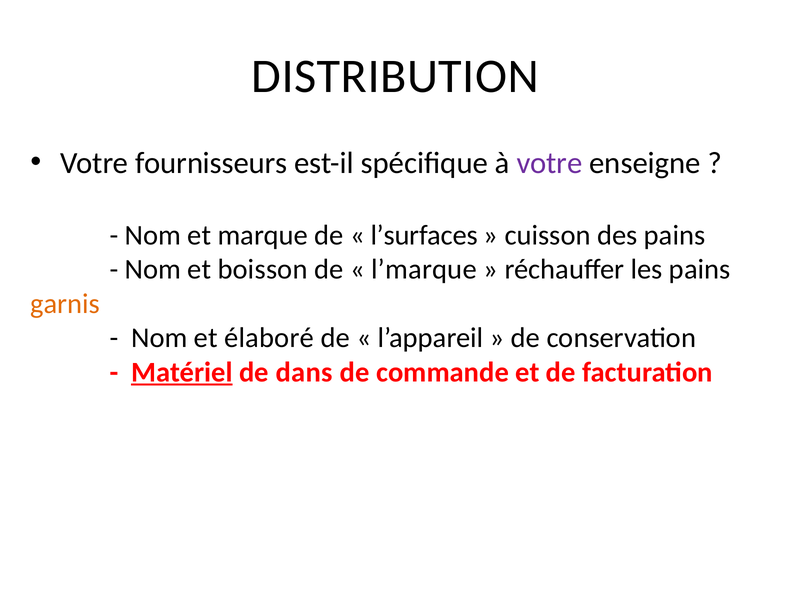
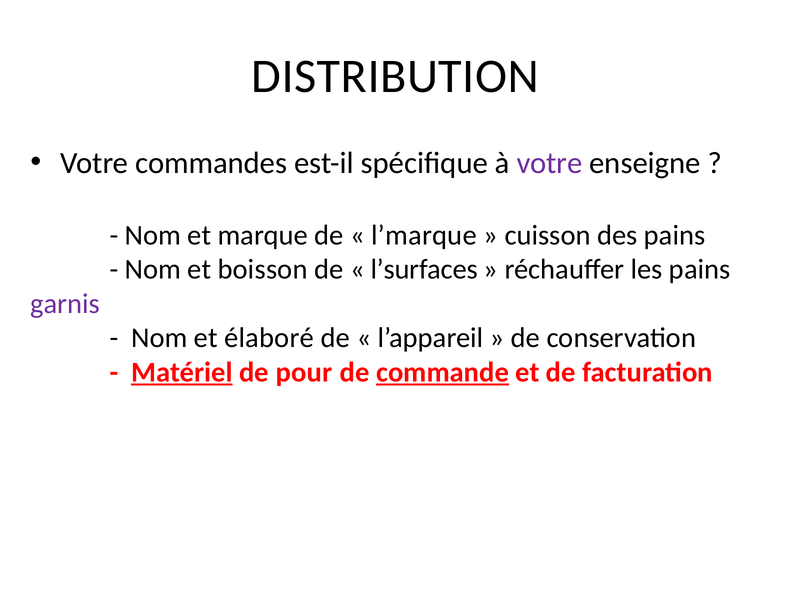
fournisseurs: fournisseurs -> commandes (211, 163)
l’surfaces: l’surfaces -> l’marque (424, 235)
l’marque: l’marque -> l’surfaces (424, 270)
garnis colour: orange -> purple (65, 304)
dans: dans -> pour (304, 372)
commande underline: none -> present (442, 372)
